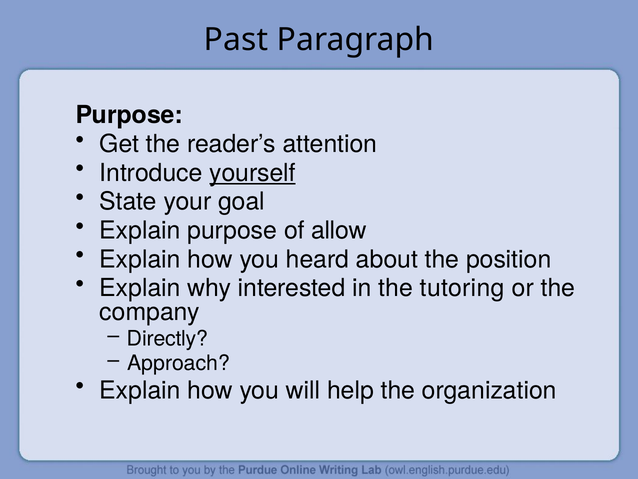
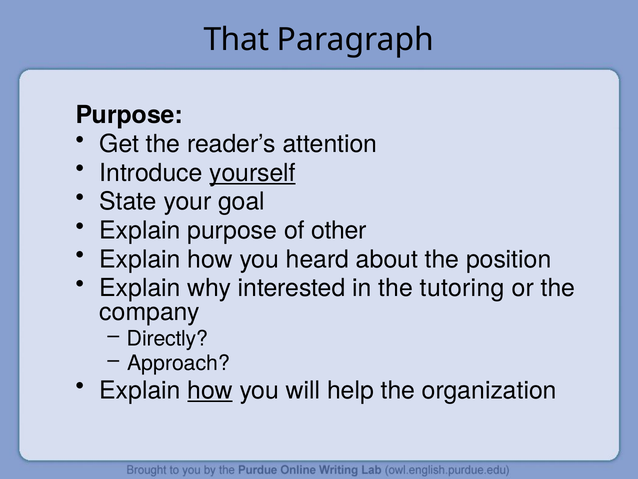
Past: Past -> That (236, 39)
allow: allow -> other (339, 230)
how underline: none -> present (210, 390)
